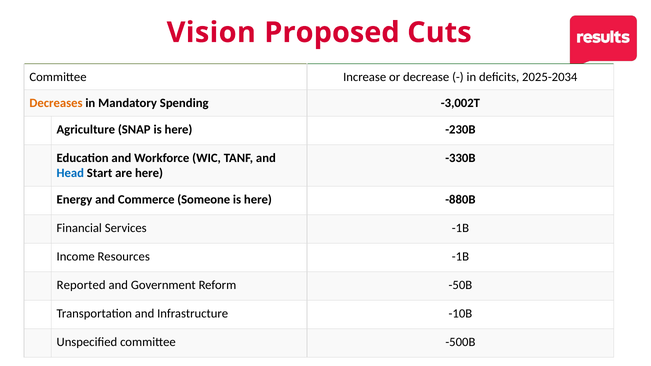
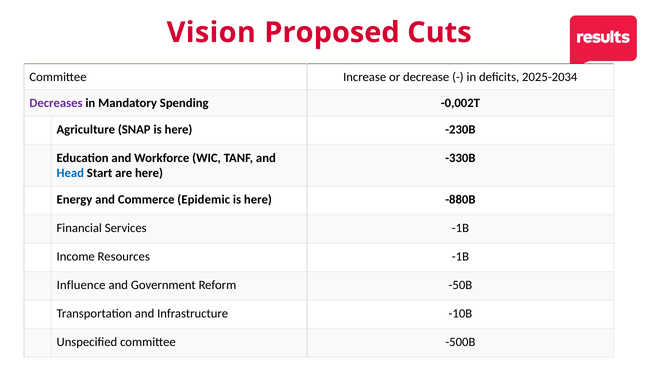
Decreases colour: orange -> purple (56, 103)
-3,002T: -3,002T -> -0,002T (460, 103)
Someone: Someone -> Epidemic (204, 200)
Reported: Reported -> Influence (81, 285)
